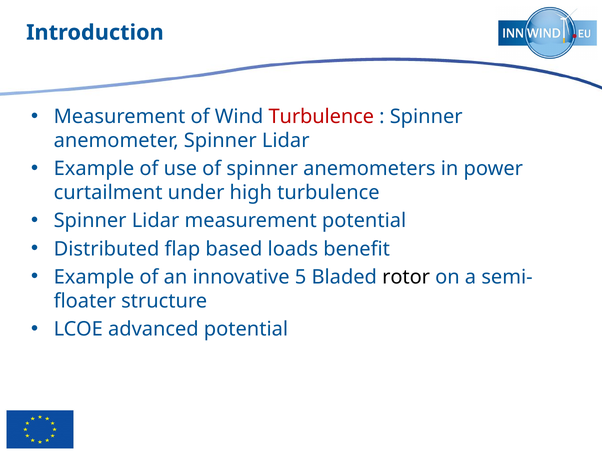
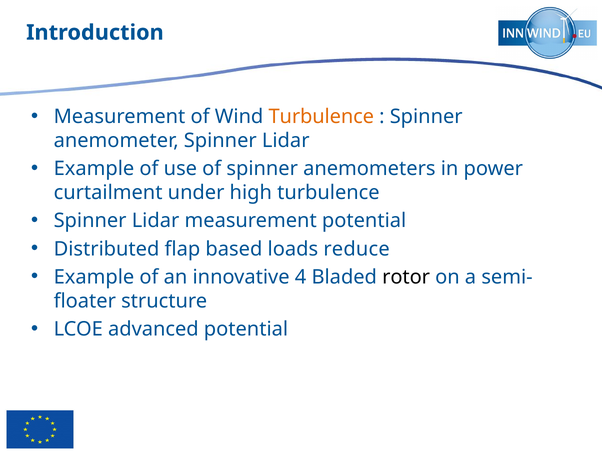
Turbulence colour: red -> orange (321, 117)
benefit: benefit -> reduce (357, 249)
5: 5 -> 4 (301, 277)
